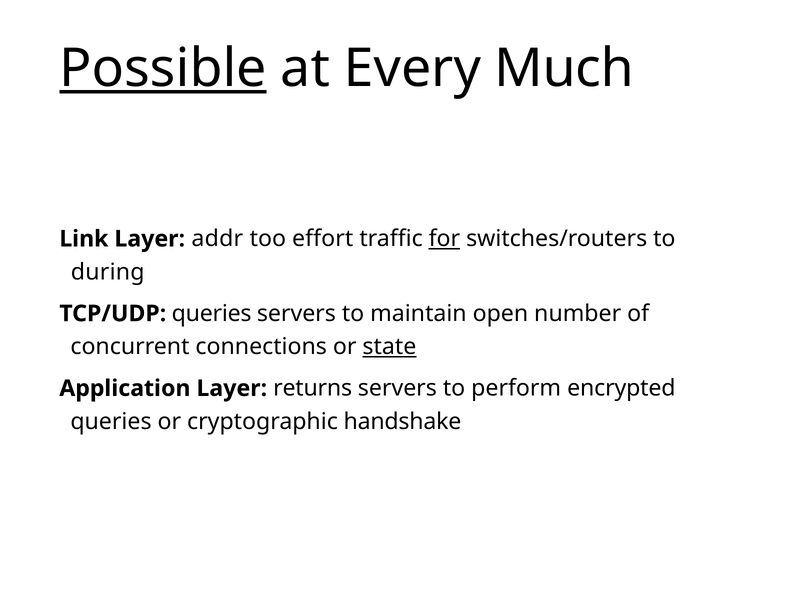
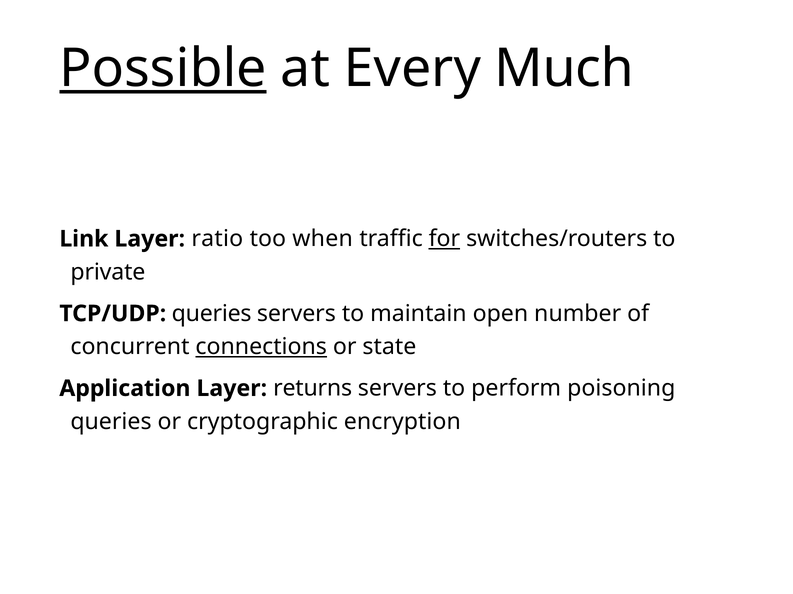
addr: addr -> ratio (217, 239)
effort: effort -> when (323, 239)
during: during -> private (108, 272)
connections underline: none -> present (261, 347)
state underline: present -> none (389, 347)
encrypted: encrypted -> poisoning (621, 389)
handshake: handshake -> encryption (402, 422)
